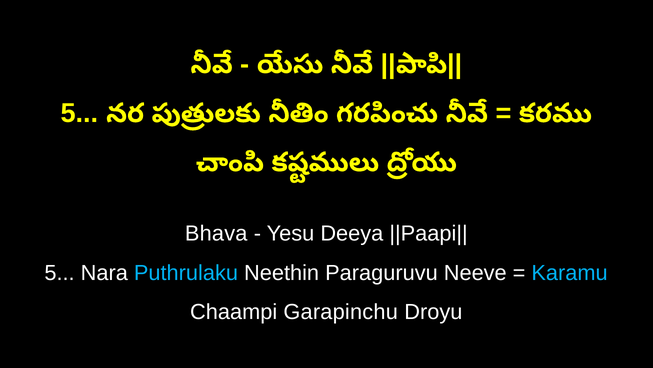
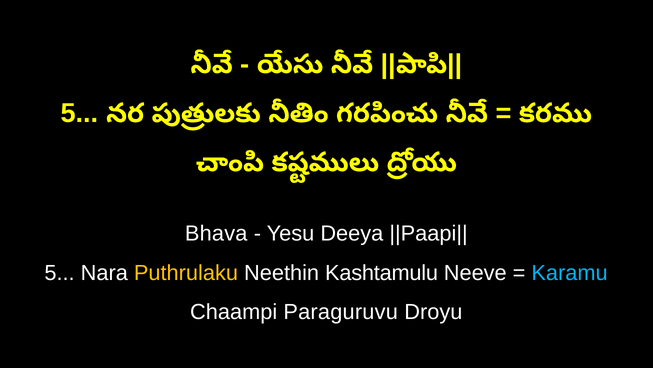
Puthrulaku colour: light blue -> yellow (186, 272)
Paraguruvu: Paraguruvu -> Kashtamulu (382, 272)
Garapinchu: Garapinchu -> Paraguruvu (341, 312)
